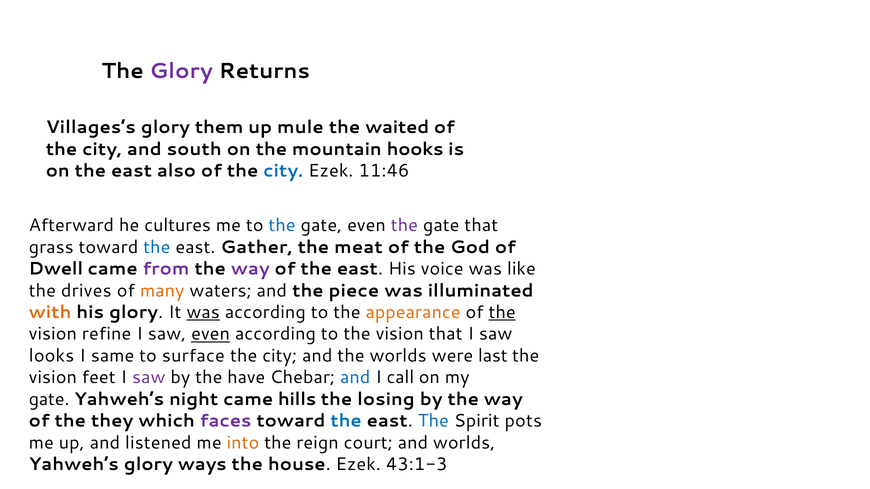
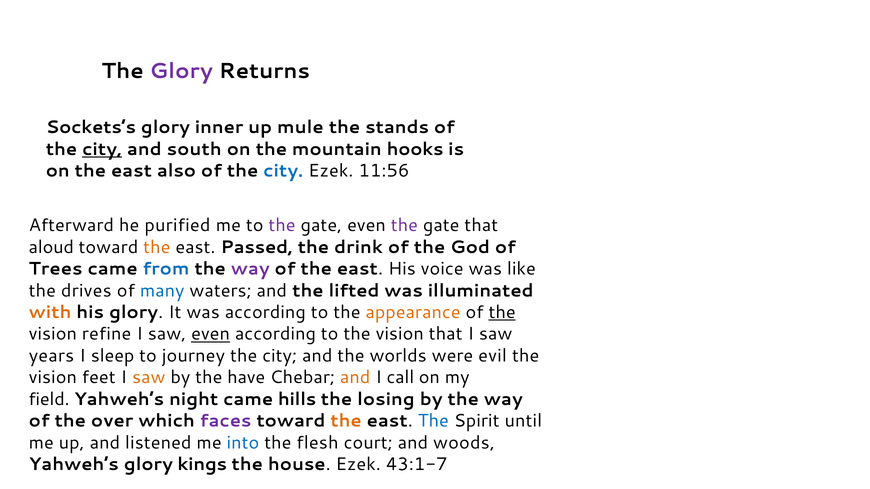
Villages’s: Villages’s -> Sockets’s (91, 127)
them: them -> inner (219, 127)
waited: waited -> stands (397, 127)
city underline: none -> present (102, 149)
11:46: 11:46 -> 11:56 (384, 171)
cultures: cultures -> purified (177, 225)
the colour: blue -> purple (282, 225)
grass: grass -> aloud (51, 247)
the colour: blue -> orange (157, 247)
Gather: Gather -> Passed (257, 247)
meat: meat -> drink (358, 247)
Dwell: Dwell -> Trees (56, 269)
from colour: purple -> blue (166, 269)
many colour: orange -> blue (162, 291)
piece: piece -> lifted (354, 291)
was underline: present -> none (203, 313)
looks: looks -> years (51, 356)
same: same -> sleep (113, 356)
surface: surface -> journey (193, 356)
last: last -> evil (493, 356)
saw colour: purple -> orange (149, 378)
and colour: blue -> orange (355, 378)
gate: gate -> field (49, 400)
they: they -> over (112, 421)
the colour: blue -> orange (346, 421)
pots: pots -> until (523, 421)
into colour: orange -> blue (243, 443)
reign: reign -> flesh (317, 443)
and worlds: worlds -> woods (464, 443)
ways: ways -> kings (202, 465)
43:1-3: 43:1-3 -> 43:1-7 (417, 465)
